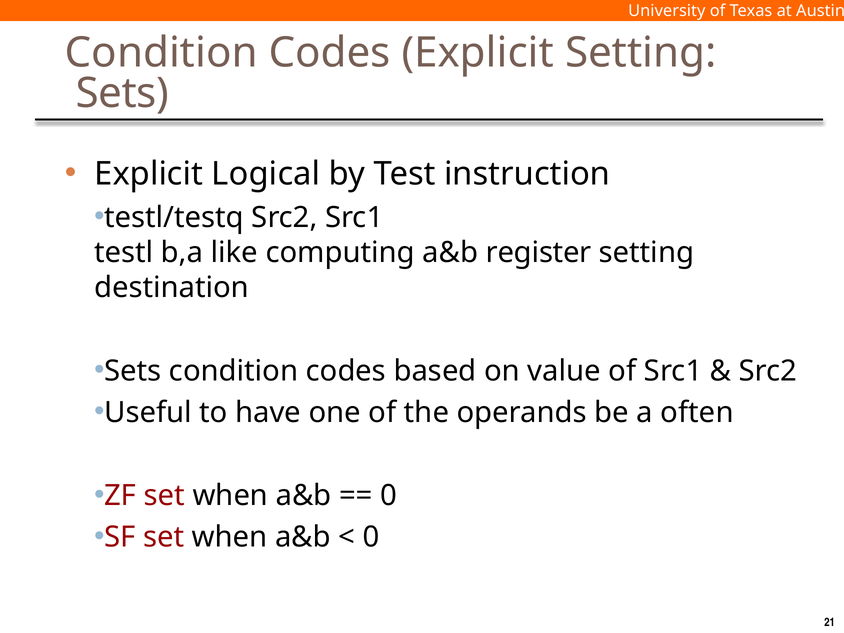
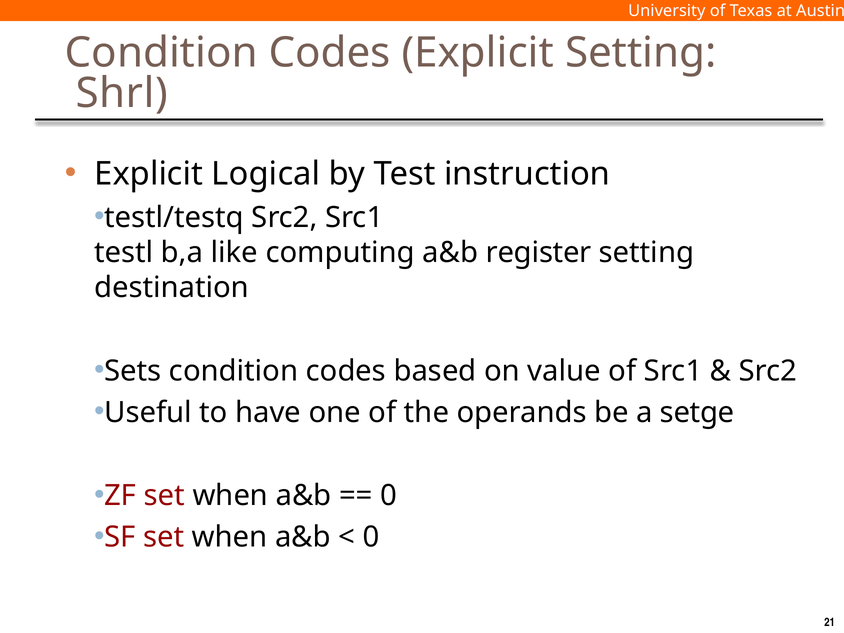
Sets: Sets -> Shrl (122, 93)
often: often -> setge (697, 412)
